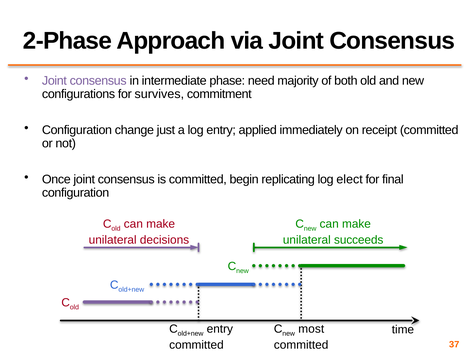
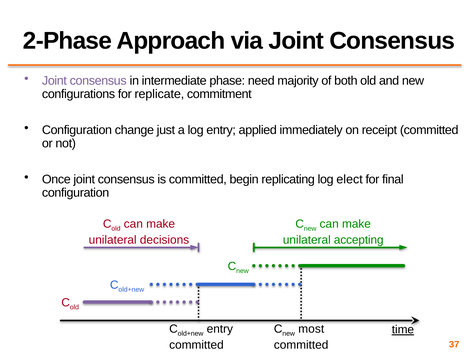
survives: survives -> replicate (159, 94)
succeeds: succeeds -> accepting (359, 241)
time underline: none -> present (403, 330)
